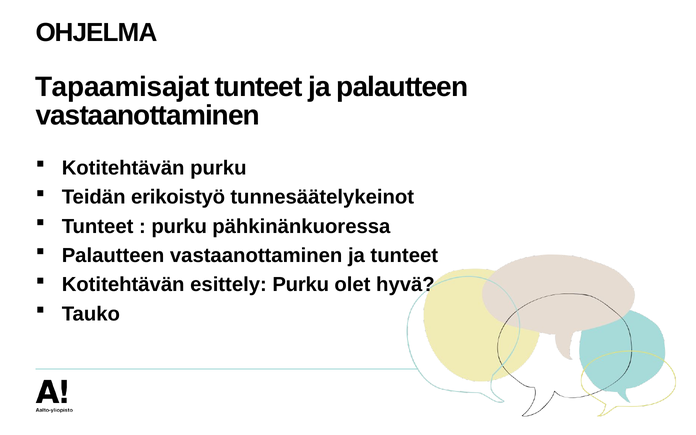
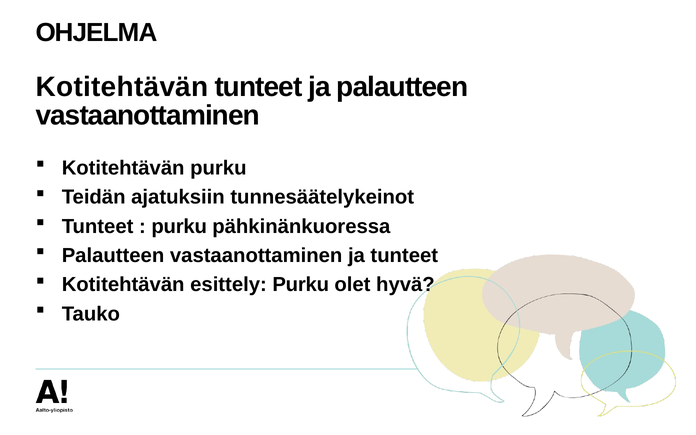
Tapaamisajat: Tapaamisajat -> Kotitehtävän (122, 87)
erikoistyö: erikoistyö -> ajatuksiin (178, 197)
